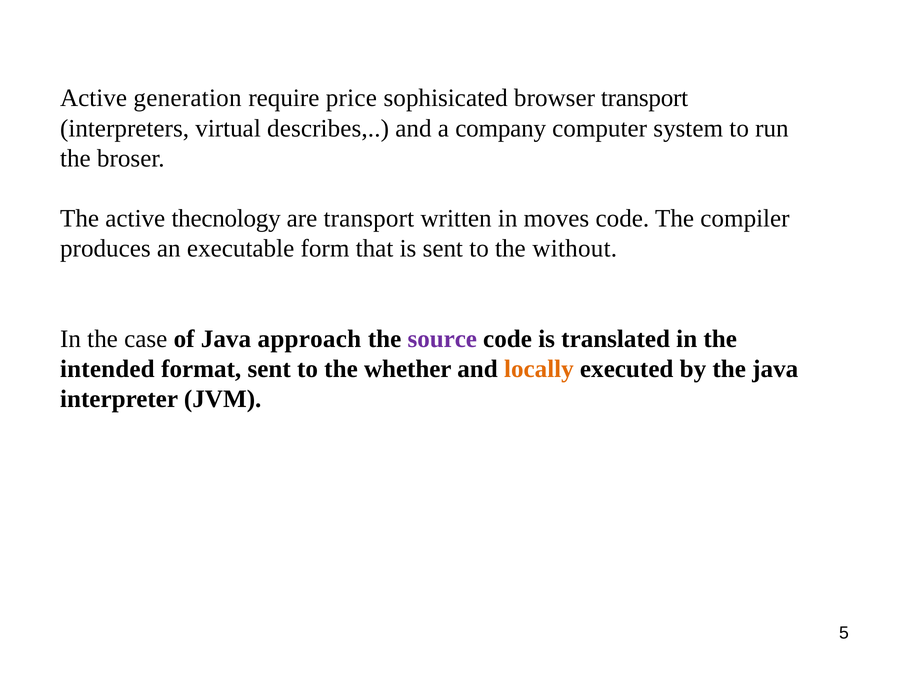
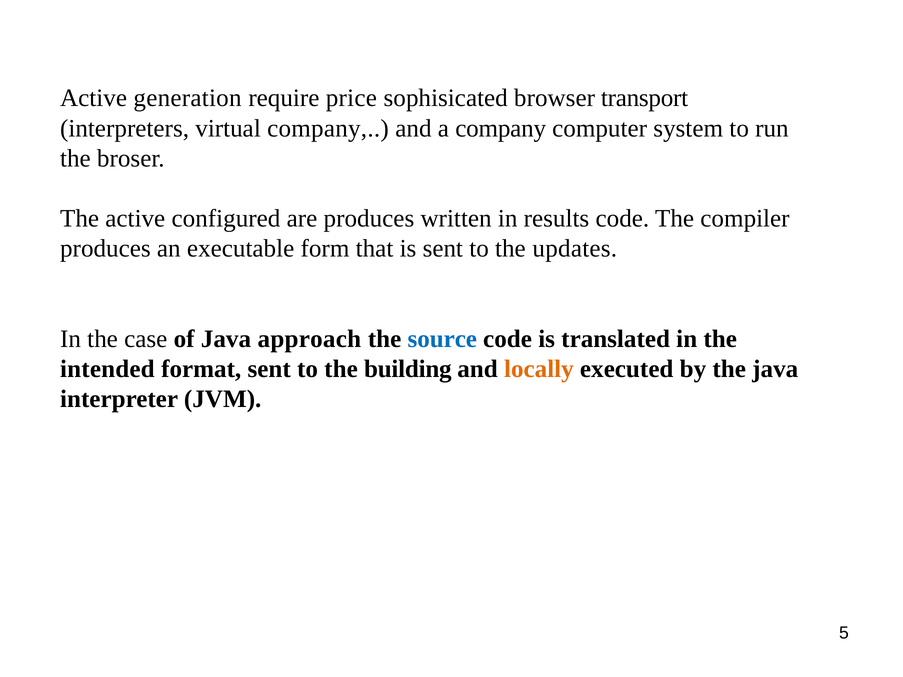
virtual describes: describes -> company (328, 128)
thecnology: thecnology -> configured (226, 219)
are transport: transport -> produces (369, 219)
moves: moves -> results (556, 219)
without: without -> updates (575, 249)
source colour: purple -> blue (442, 339)
whether: whether -> building (408, 369)
